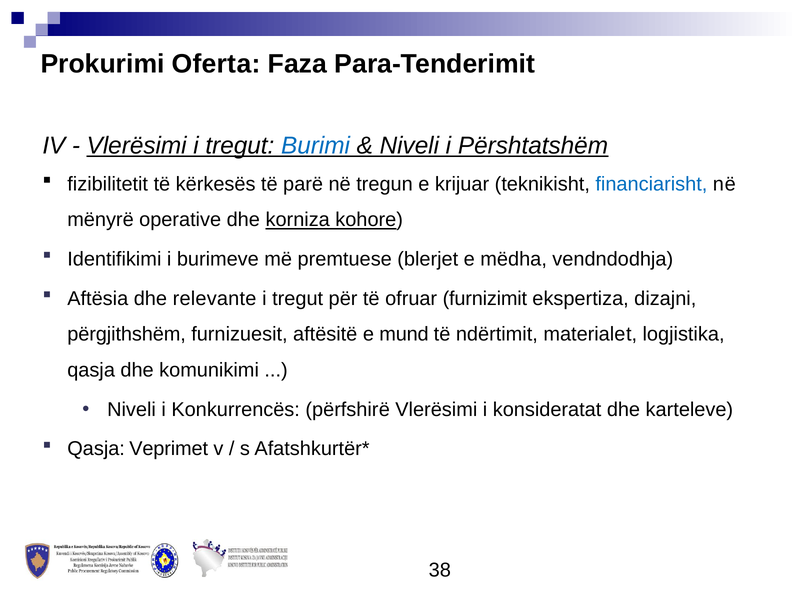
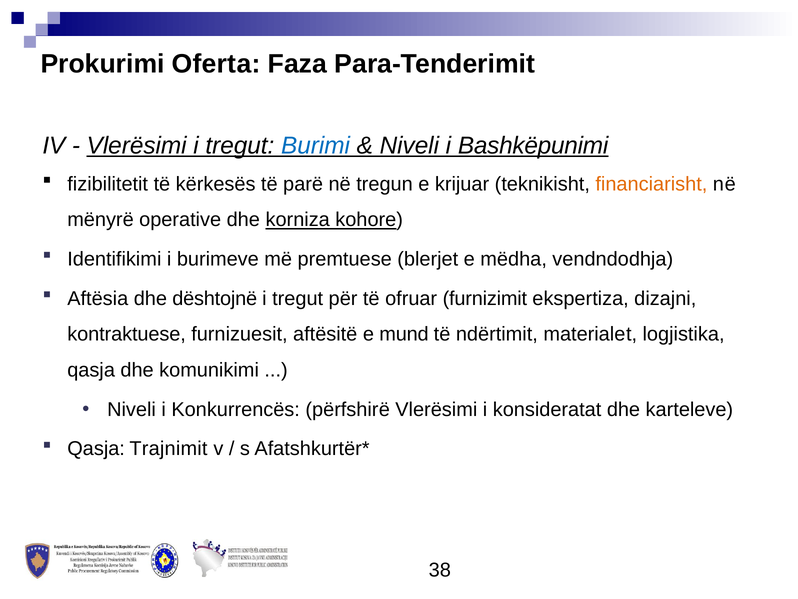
Përshtatshëm: Përshtatshëm -> Bashkëpunimi (533, 146)
financiarisht colour: blue -> orange (651, 184)
relevante: relevante -> dështojnë (215, 298)
përgjithshëm: përgjithshëm -> kontraktuese (127, 334)
Veprimet: Veprimet -> Trajnimit (169, 448)
